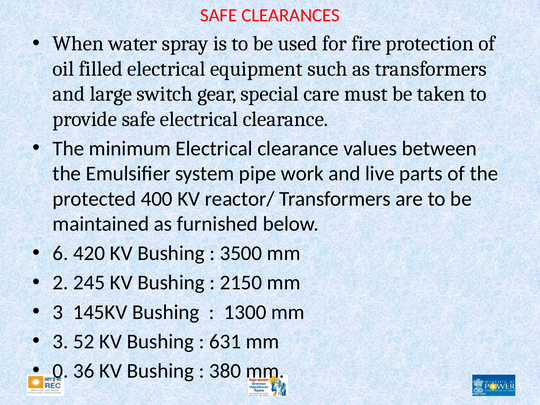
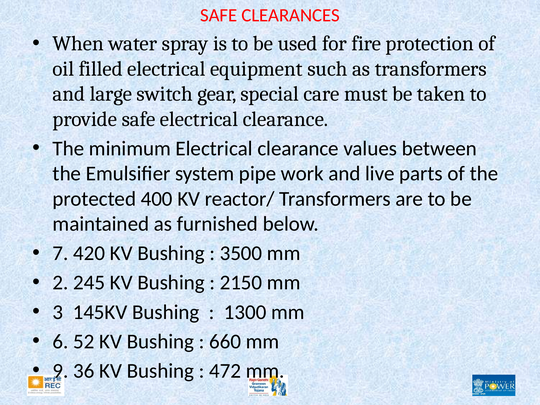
6: 6 -> 7 (61, 253)
3: 3 -> 6 (61, 341)
631: 631 -> 660 (225, 341)
0: 0 -> 9 (61, 371)
380: 380 -> 472 (225, 371)
